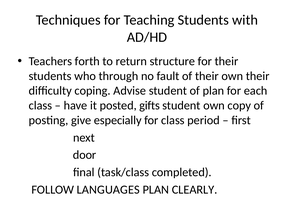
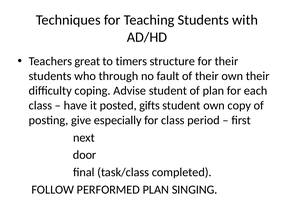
forth: forth -> great (87, 61)
return: return -> timers (131, 61)
LANGUAGES: LANGUAGES -> PERFORMED (108, 189)
CLEARLY: CLEARLY -> SINGING (195, 189)
